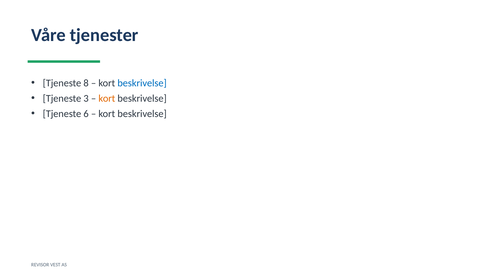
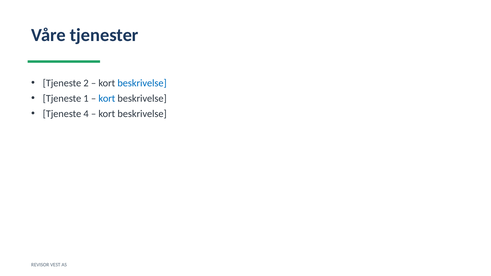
8: 8 -> 2 (86, 83)
3: 3 -> 1 (86, 99)
kort colour: orange -> blue (107, 99)
6: 6 -> 4 (86, 114)
